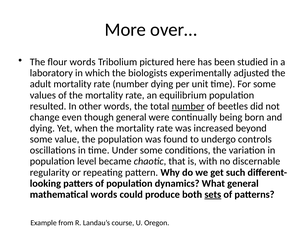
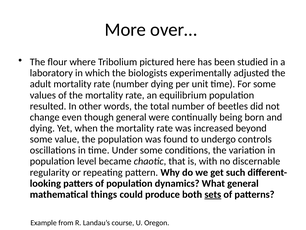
flour words: words -> where (83, 62)
number underline: present -> none (188, 106)
mathematical words: words -> things (104, 194)
